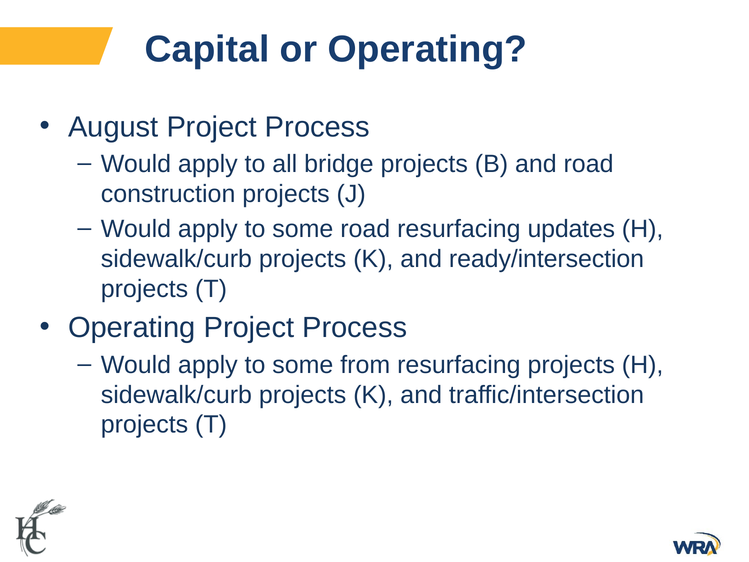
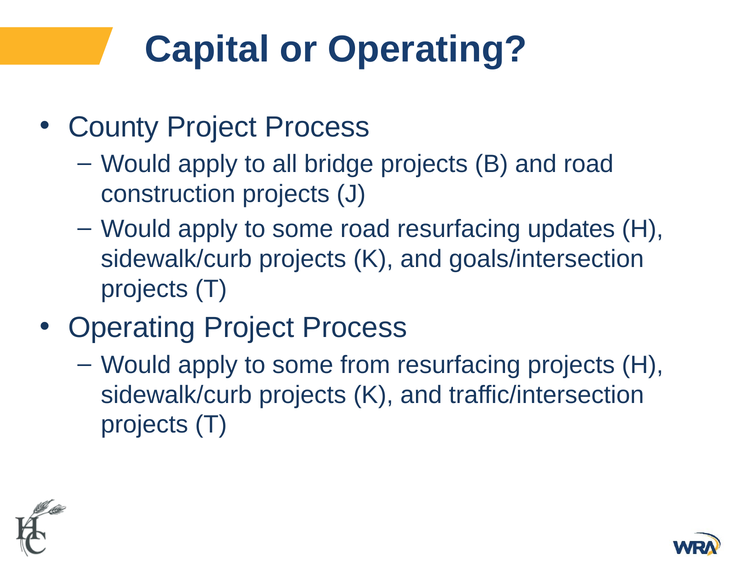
August: August -> County (113, 127)
ready/intersection: ready/intersection -> goals/intersection (546, 259)
